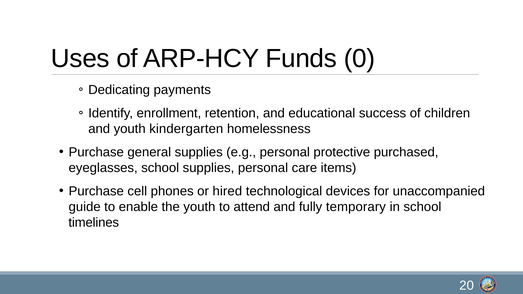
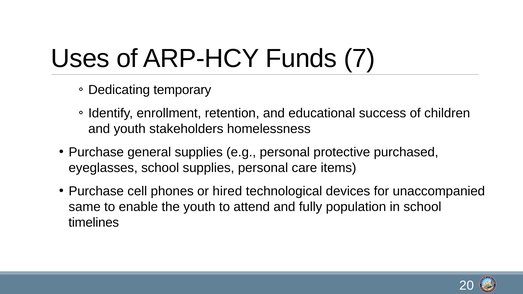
0: 0 -> 7 (359, 59)
payments: payments -> temporary (182, 90)
kindergarten: kindergarten -> stakeholders (186, 129)
guide: guide -> same (85, 207)
temporary: temporary -> population (356, 207)
